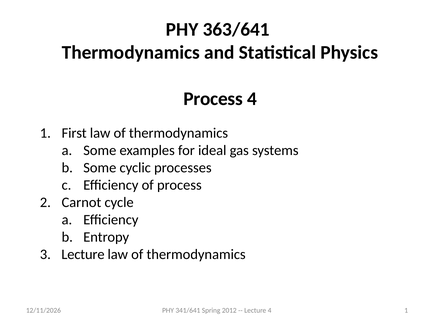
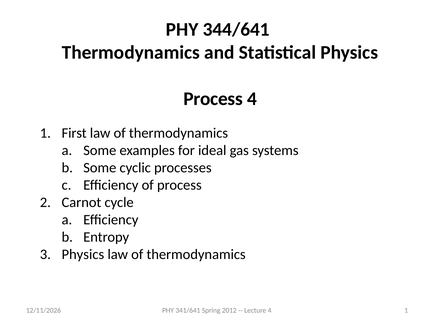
363/641: 363/641 -> 344/641 (236, 30)
Lecture: Lecture -> Physics (83, 255)
